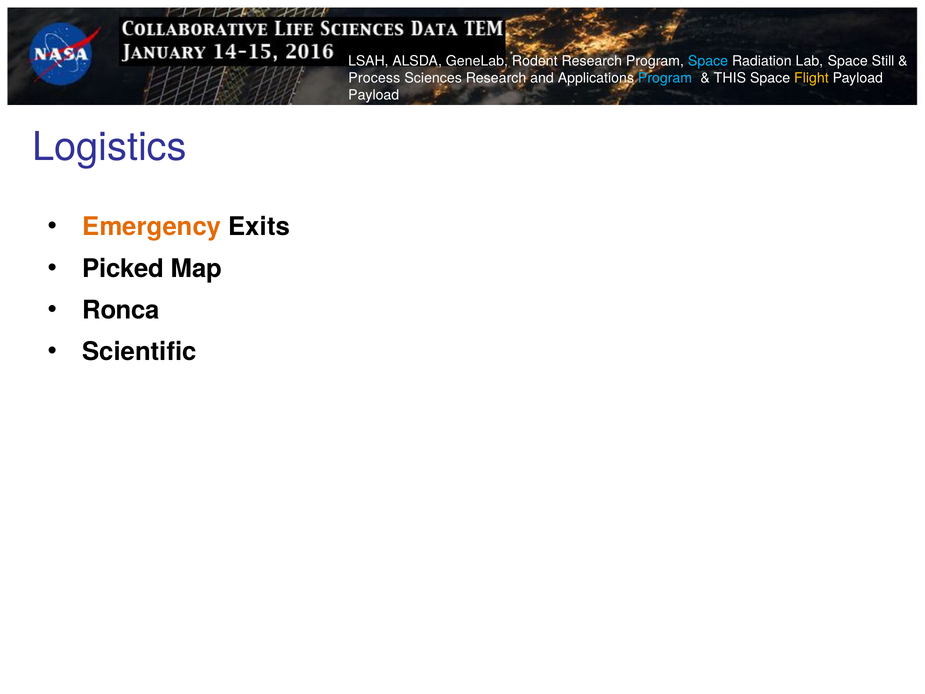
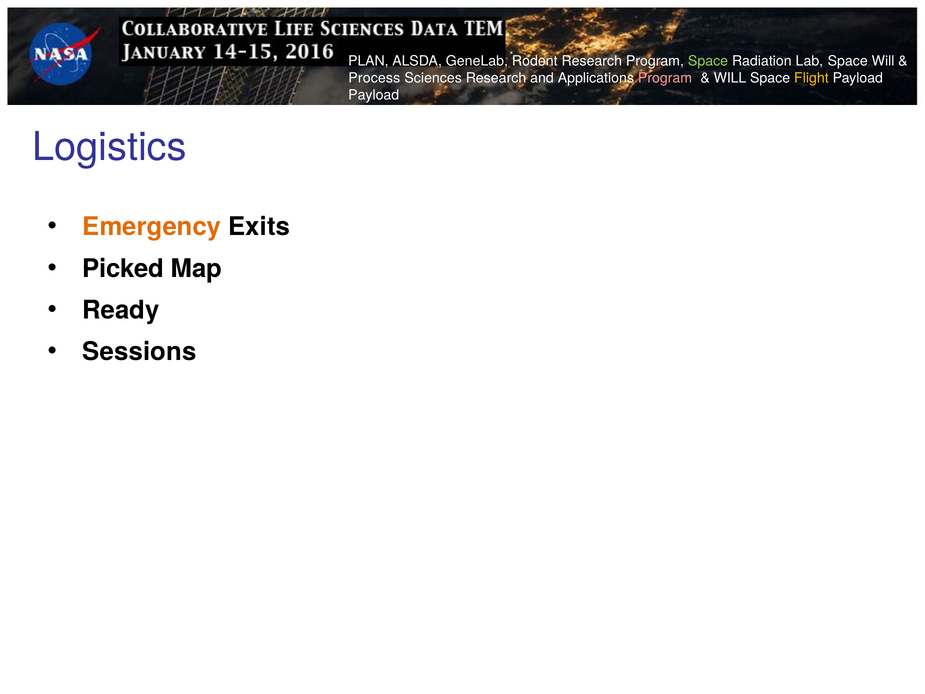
LSAH: LSAH -> PLAN (368, 61)
Space colour: light blue -> light green (708, 61)
Space Still: Still -> Will (883, 61)
Program colour: light blue -> pink (665, 78)
THIS: THIS -> WILL (730, 78)
Ronca: Ronca -> Ready (121, 310)
Scientific: Scientific -> Sessions (139, 352)
